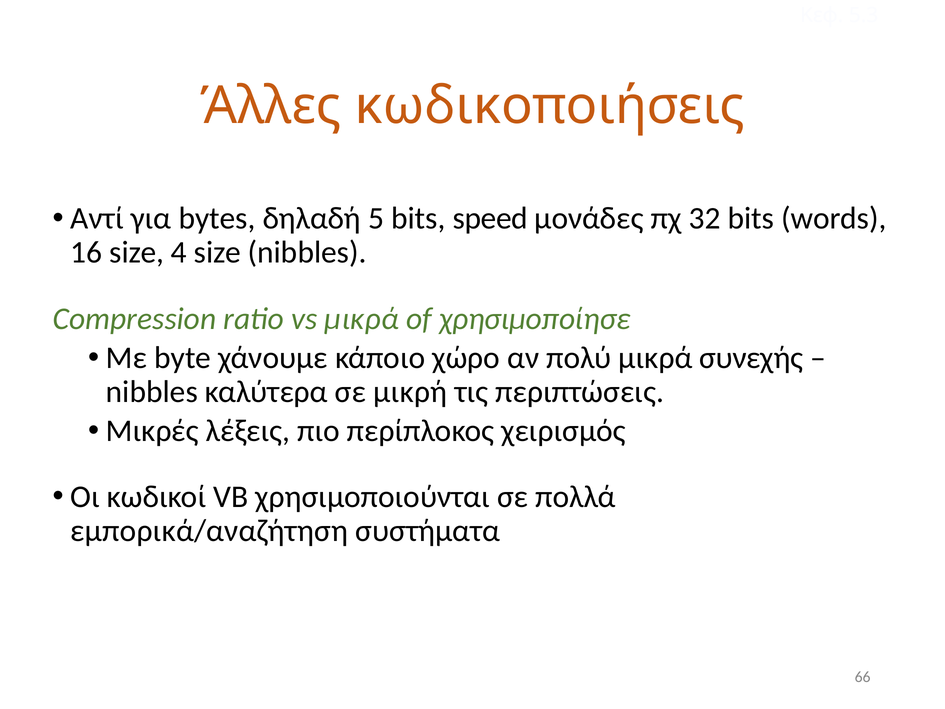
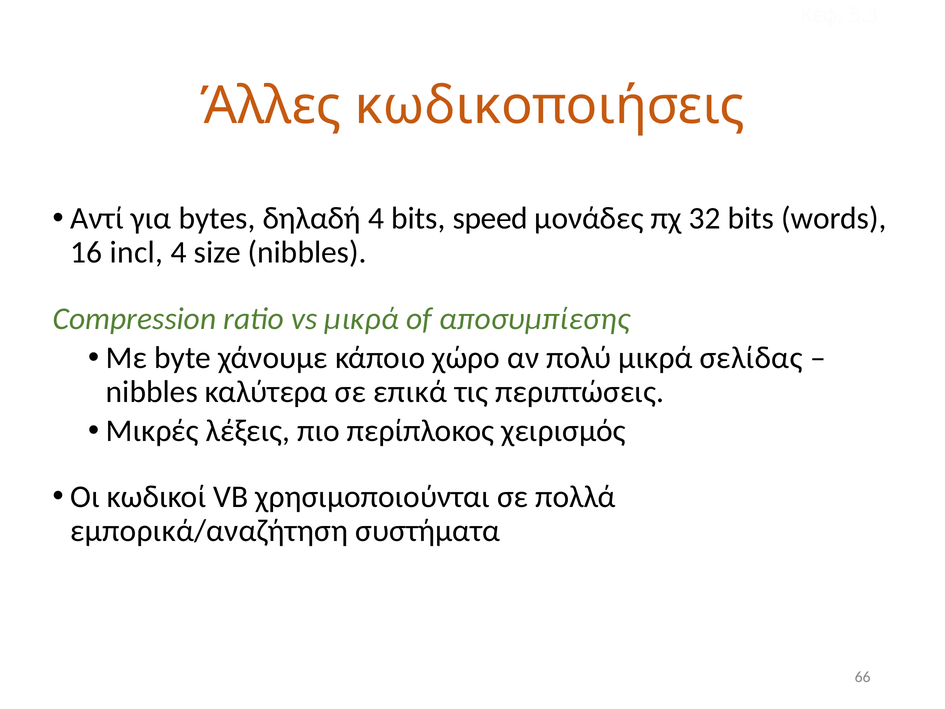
δηλαδή 5: 5 -> 4 (376, 218)
16 size: size -> incl (137, 252)
χρησιμοποίησε: χρησιμοποίησε -> αποσυμπίεσης (535, 319)
συνεχής: συνεχής -> σελίδας (751, 358)
μικρή: μικρή -> επικά (410, 392)
